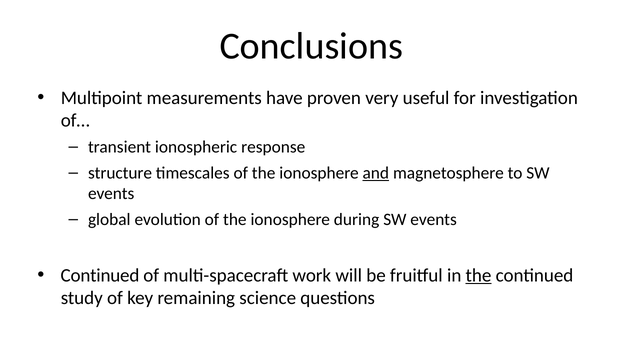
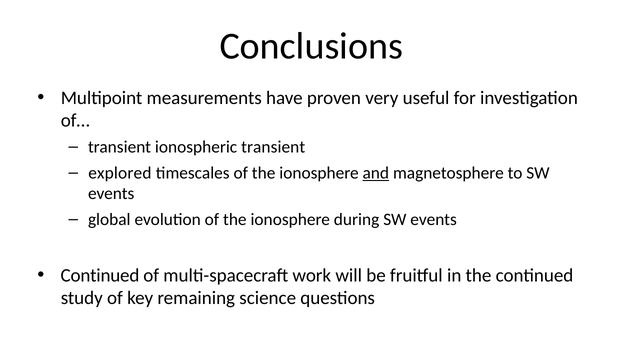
ionospheric response: response -> transient (273, 147)
structure: structure -> explored (120, 173)
the underline: present -> none (479, 275)
